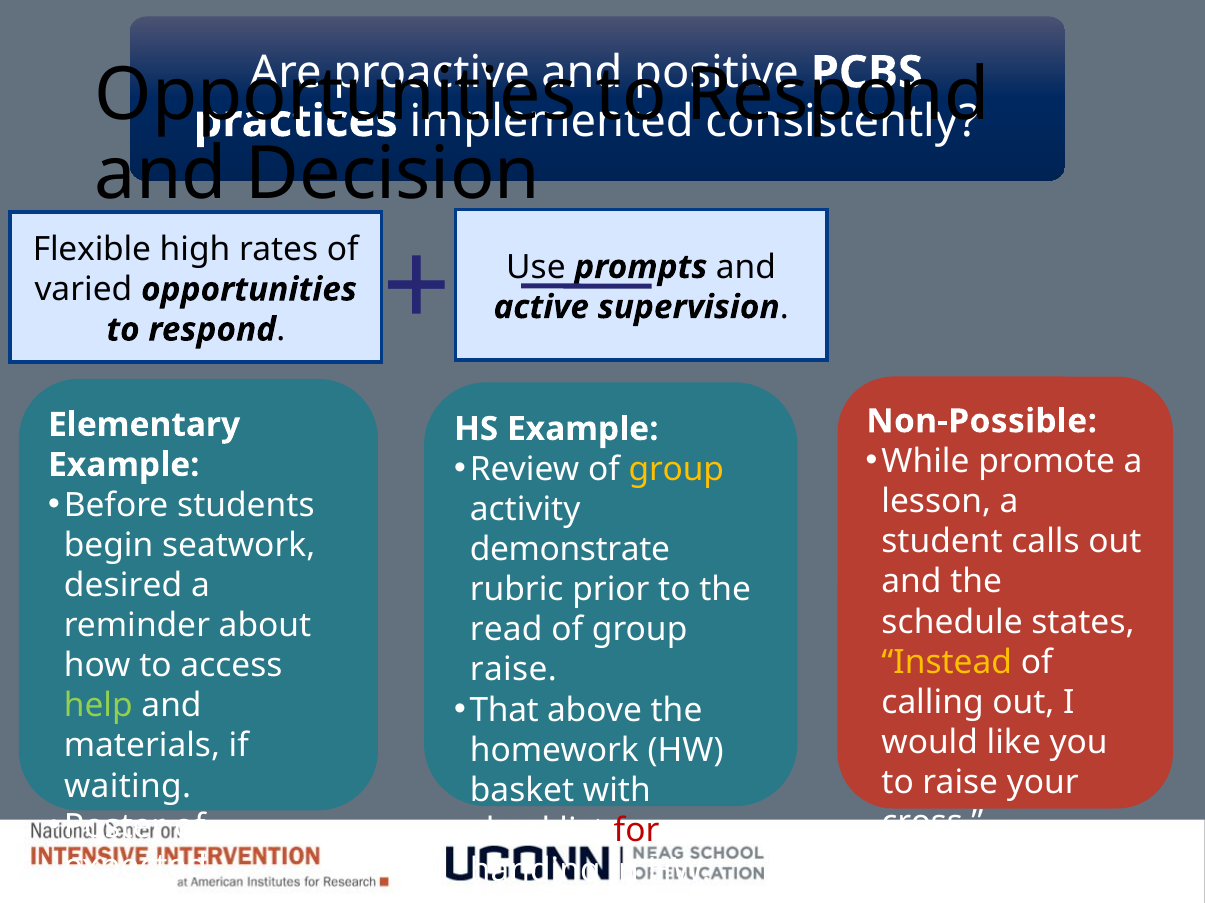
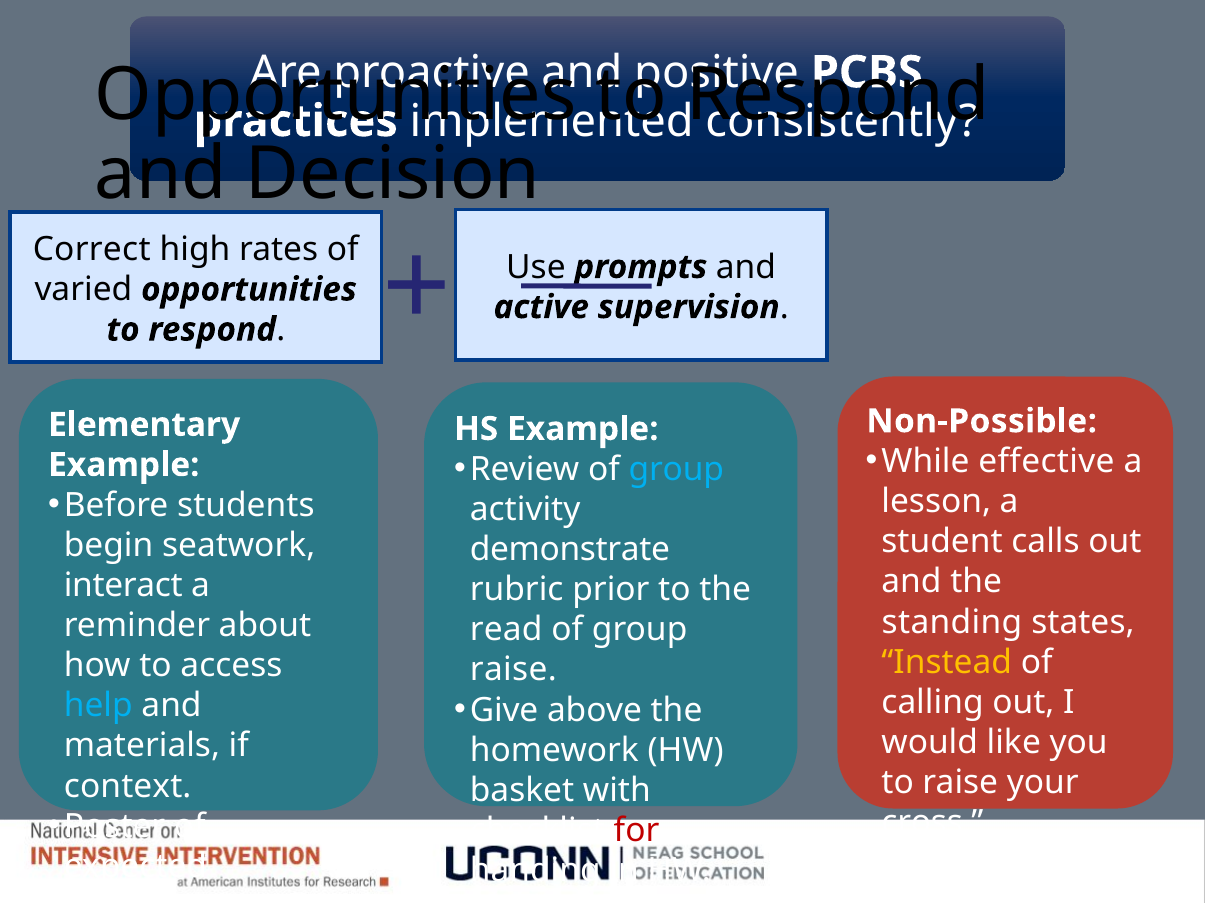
Flexible: Flexible -> Correct (92, 250)
promote: promote -> effective (1046, 462)
group colour: yellow -> light blue (676, 469)
desired: desired -> interact (123, 586)
schedule: schedule -> standing (952, 622)
That: That -> Give (504, 711)
help colour: light green -> light blue (98, 706)
waiting: waiting -> context (128, 787)
